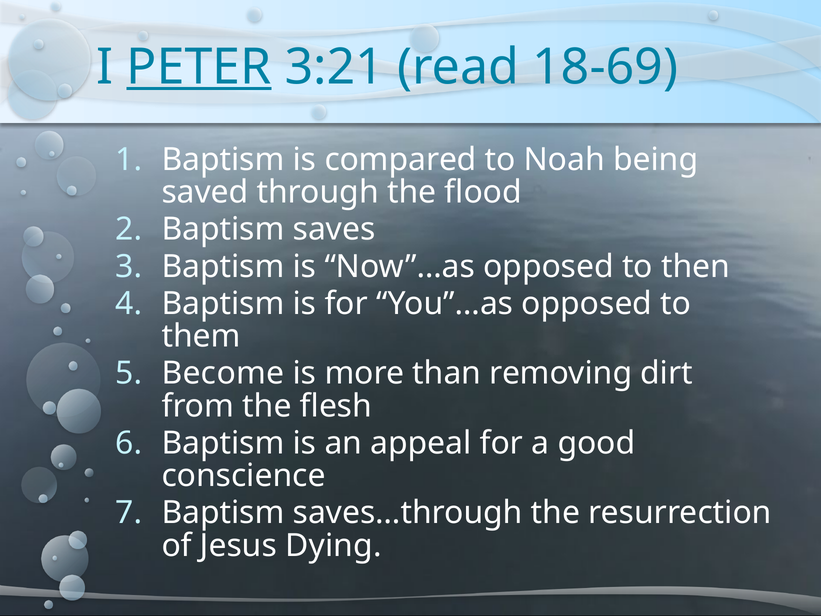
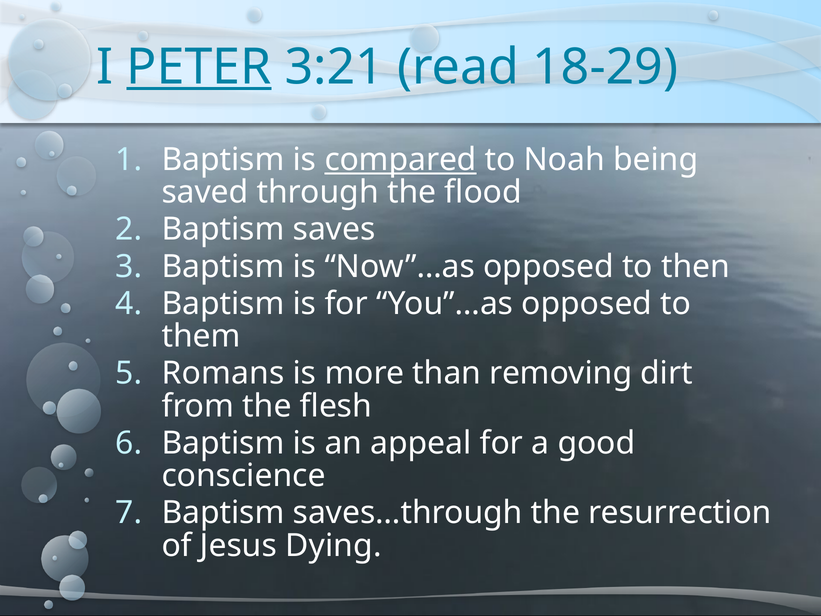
18-69: 18-69 -> 18-29 (605, 67)
compared underline: none -> present (401, 160)
Become: Become -> Romans (223, 373)
